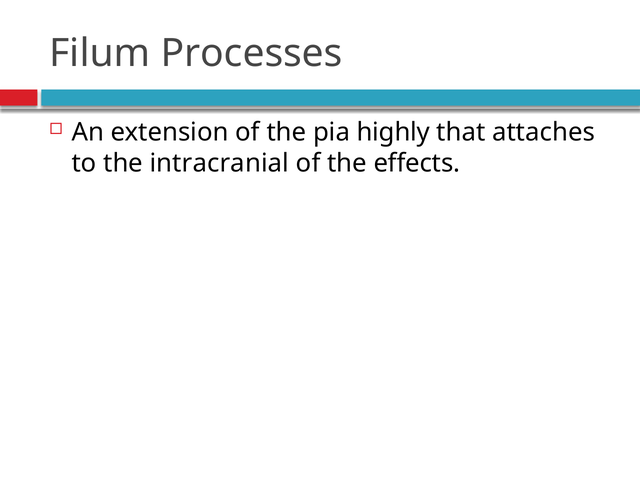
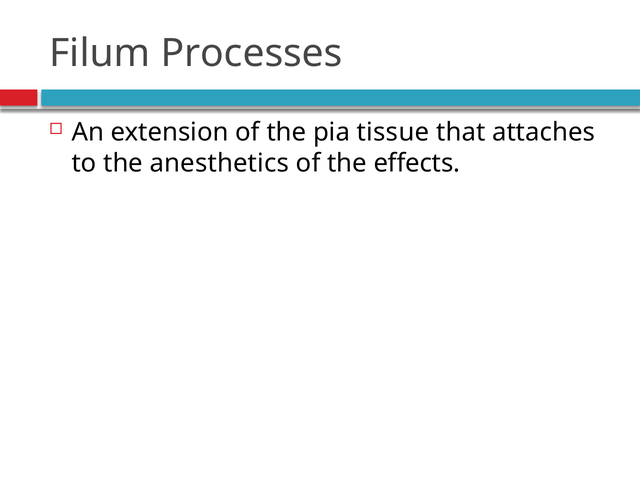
highly: highly -> tissue (393, 132)
intracranial: intracranial -> anesthetics (219, 163)
